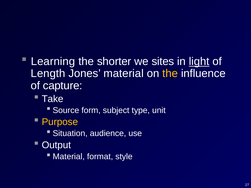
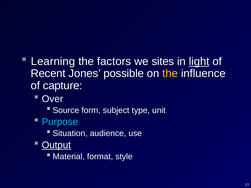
shorter: shorter -> factors (114, 62)
Length: Length -> Recent (48, 74)
Jones material: material -> possible (124, 74)
Take: Take -> Over (52, 99)
Purpose colour: yellow -> light blue (60, 122)
Output underline: none -> present (56, 145)
